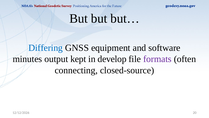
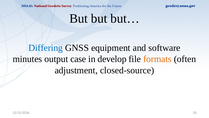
kept: kept -> case (78, 59)
formats colour: purple -> orange (157, 59)
connecting: connecting -> adjustment (76, 70)
